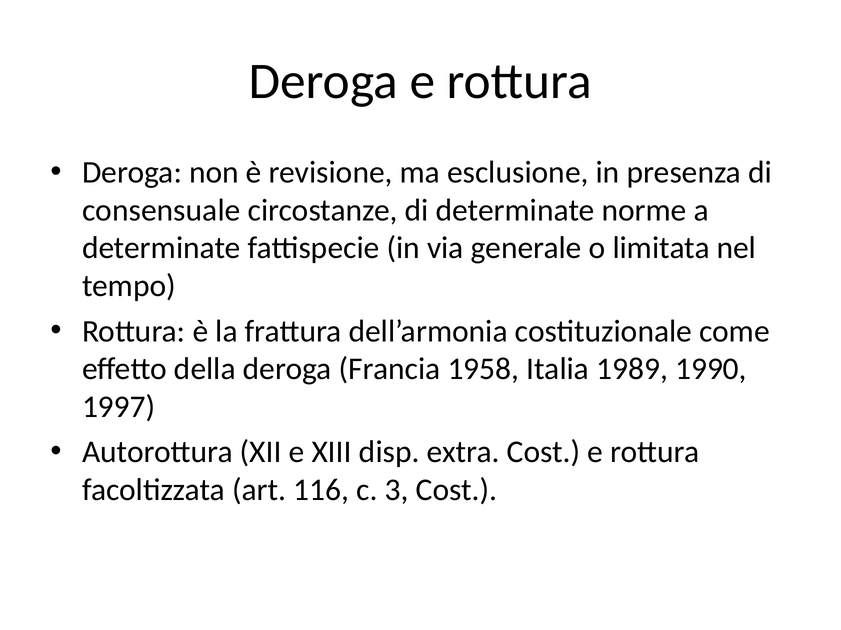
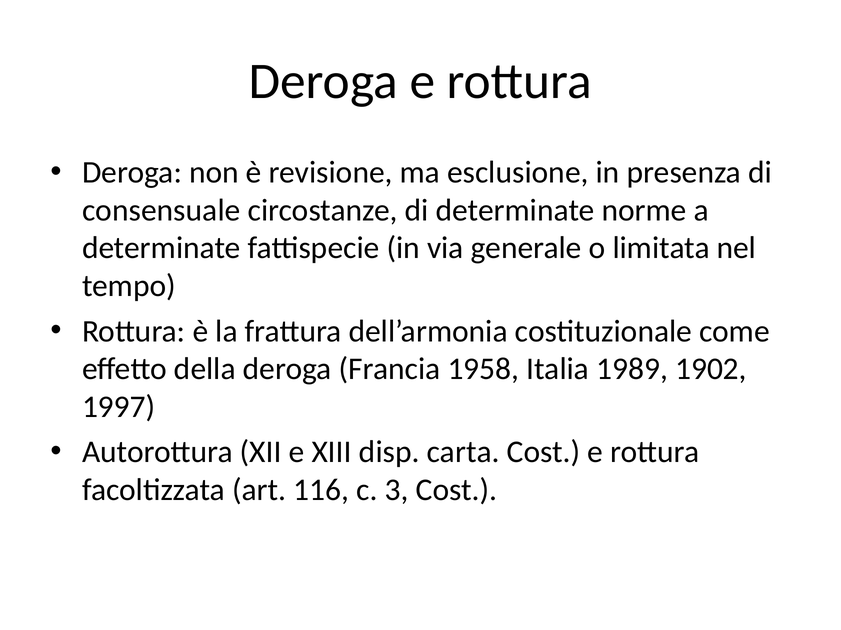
1990: 1990 -> 1902 (711, 369)
extra: extra -> carta (463, 453)
